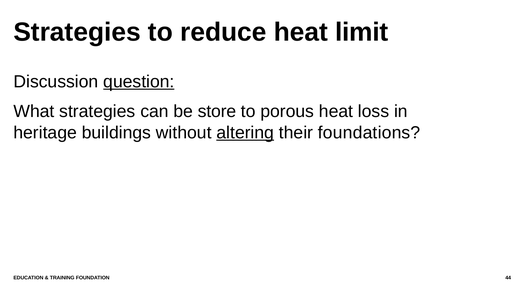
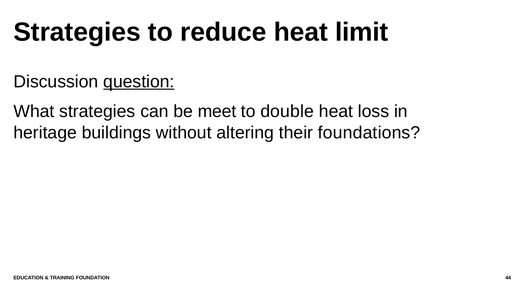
store: store -> meet (217, 112)
porous: porous -> double (287, 112)
altering underline: present -> none (245, 133)
